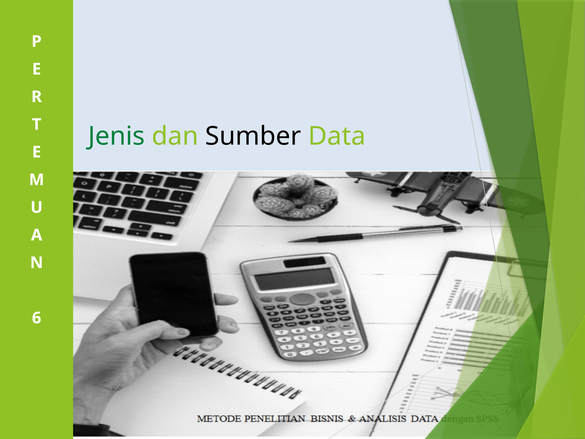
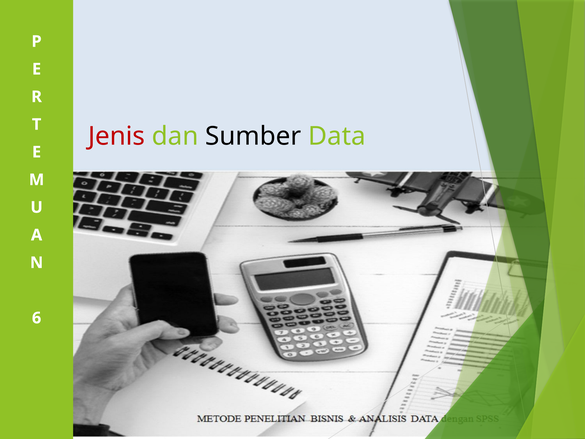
Jenis colour: green -> red (117, 136)
